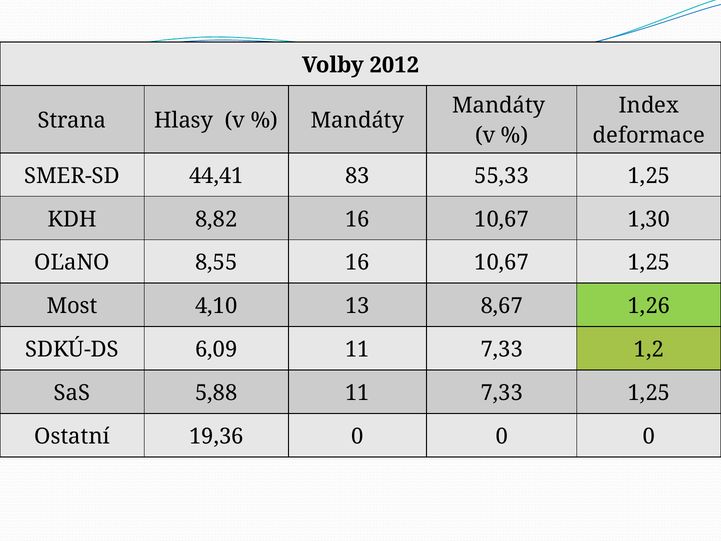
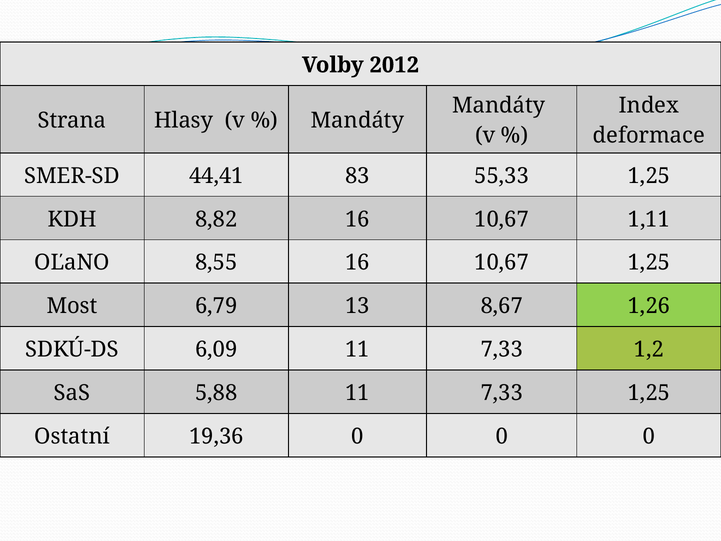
1,30: 1,30 -> 1,11 (649, 219)
4,10: 4,10 -> 6,79 (216, 306)
